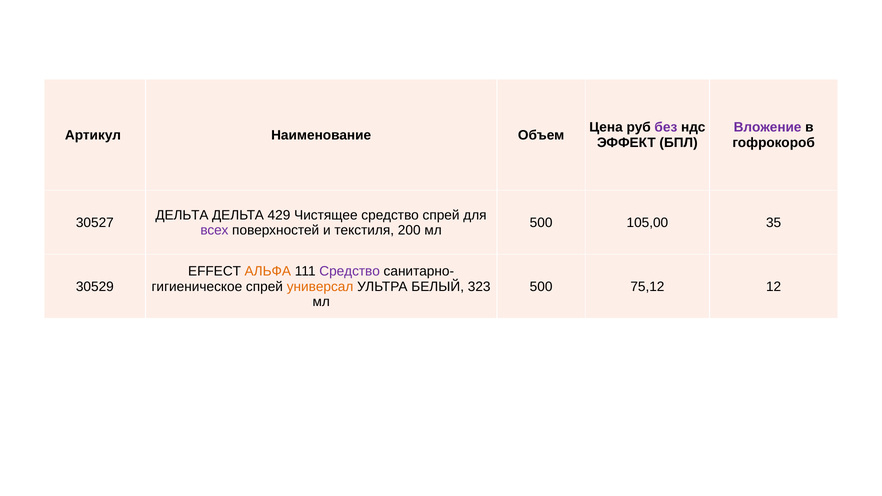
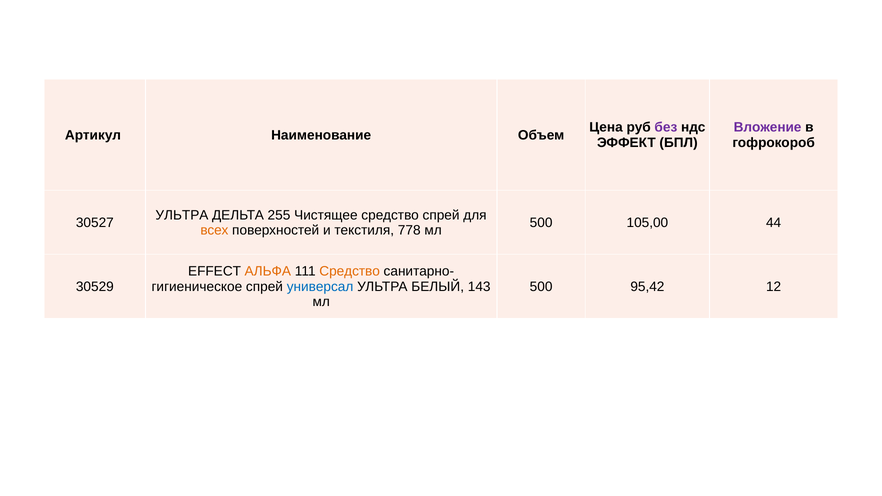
ДЕЛЬТА: ДЕЛЬТА -> УЛЬТРА (182, 215)
429: 429 -> 255 (279, 215)
35: 35 -> 44 (774, 223)
всех colour: purple -> orange (214, 231)
200: 200 -> 778 (409, 231)
Средство colour: purple -> orange (350, 272)
универсал colour: orange -> blue (320, 287)
323: 323 -> 143 (479, 287)
75,12: 75,12 -> 95,42 (647, 287)
